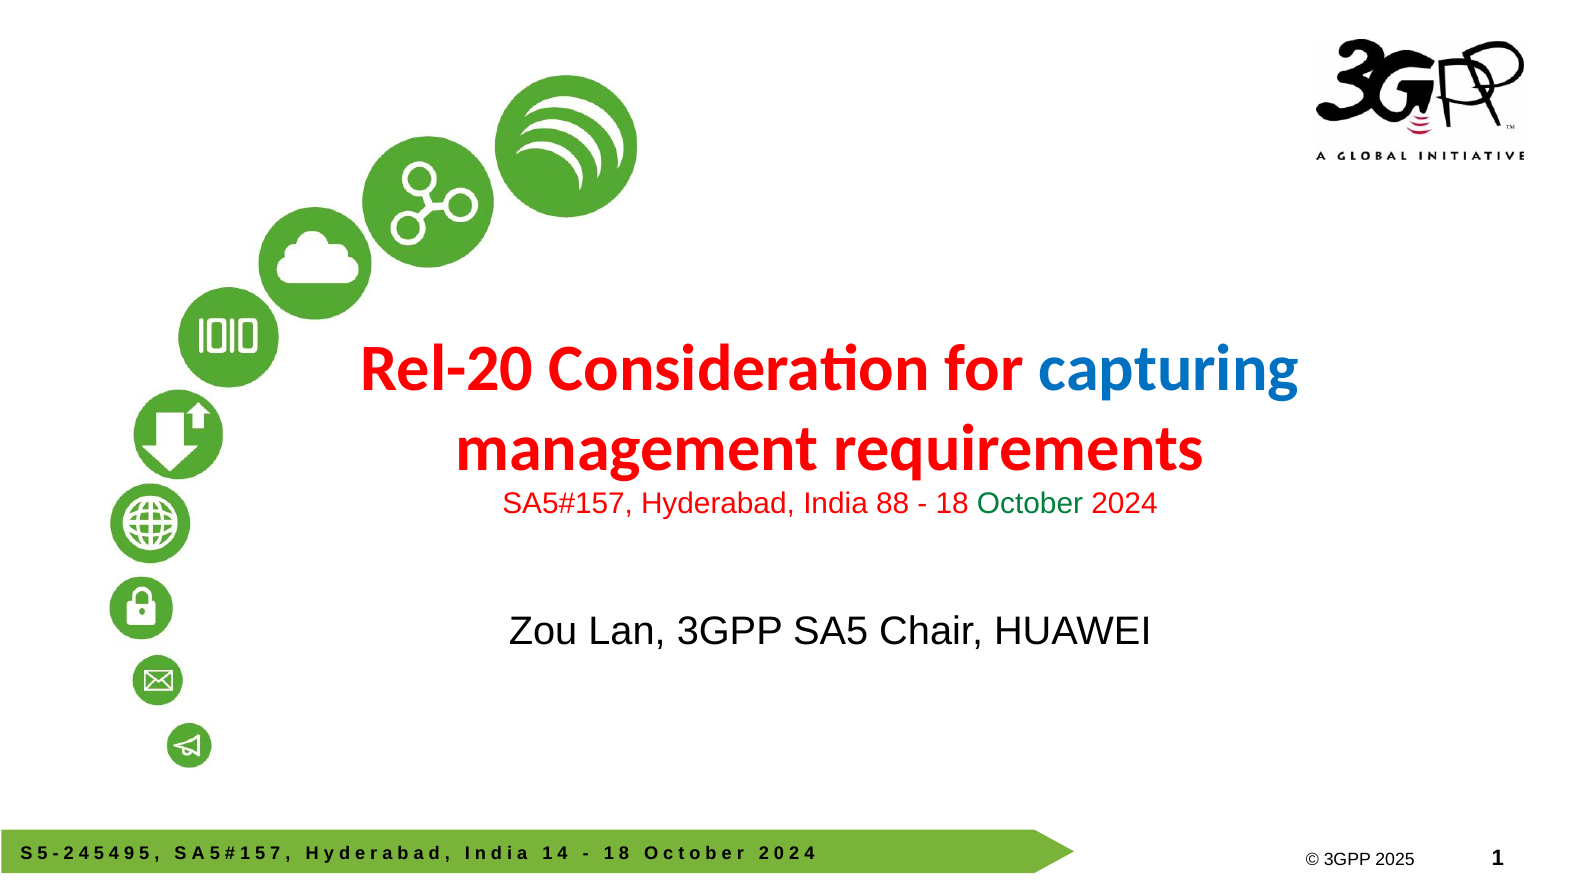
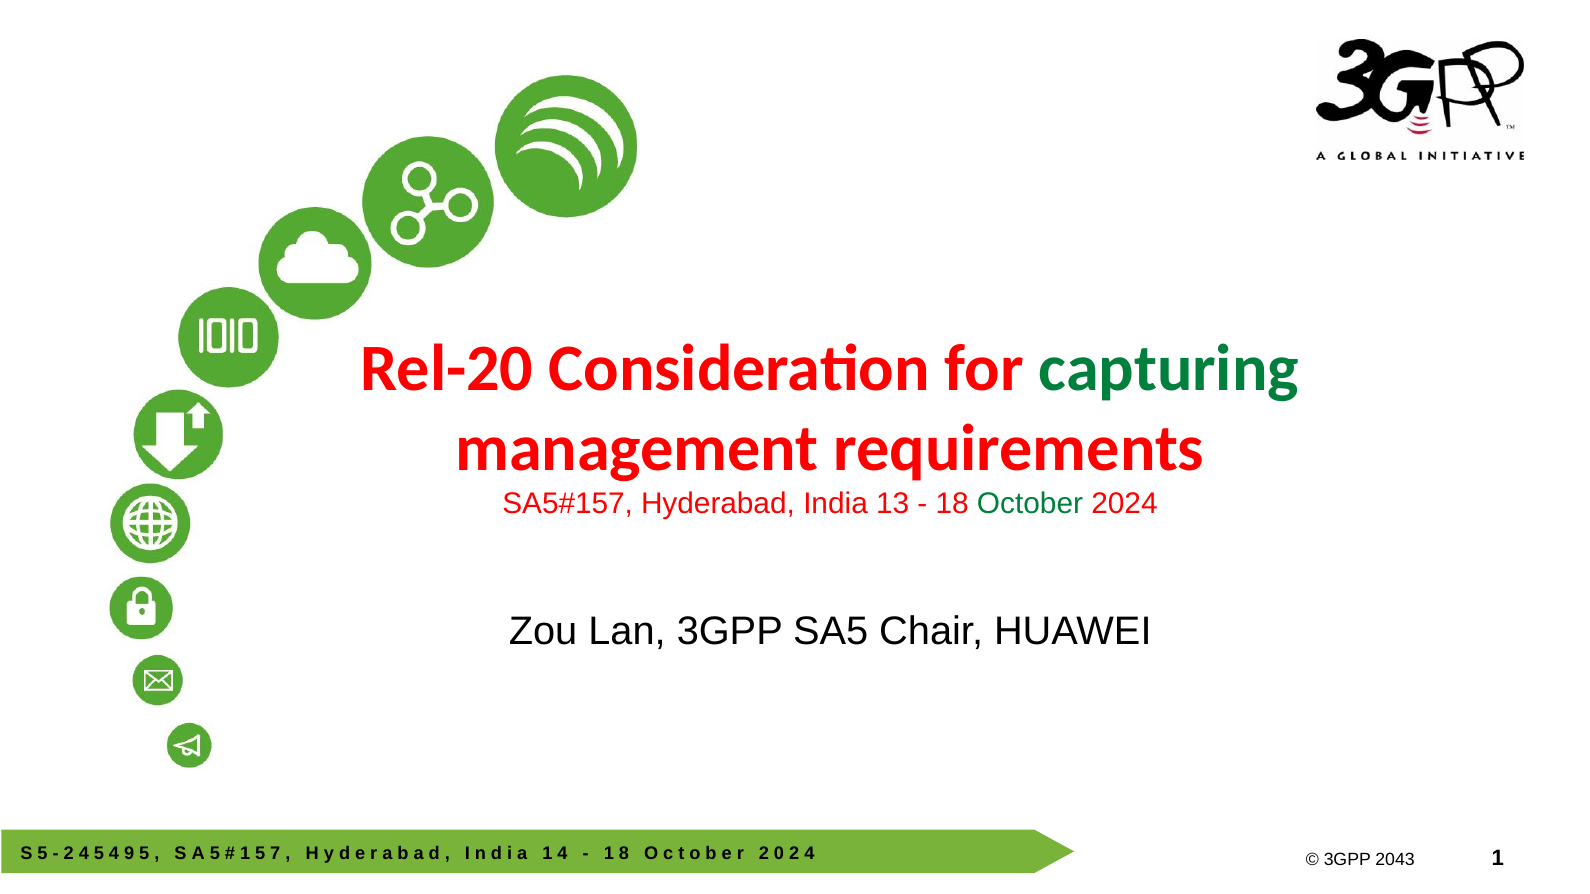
capturing colour: blue -> green (1169, 369)
88: 88 -> 13 (893, 504)
2025: 2025 -> 2043 (1395, 860)
